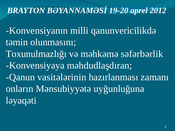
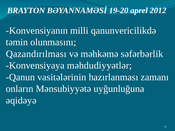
Toxunulmazlığı: Toxunulmazlığı -> Qazandırılması (36, 54)
məhdudlaşdıran: məhdudlaşdıran -> məhdudiyyətlər (99, 66)
ləyaqəti: ləyaqəti -> əqidəyə (21, 101)
